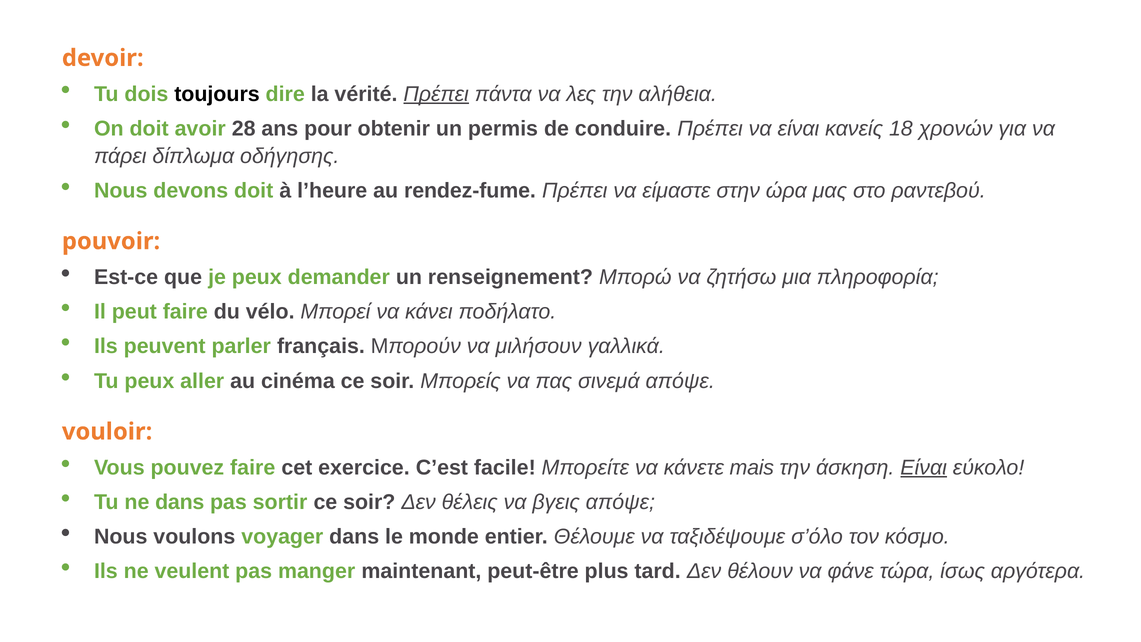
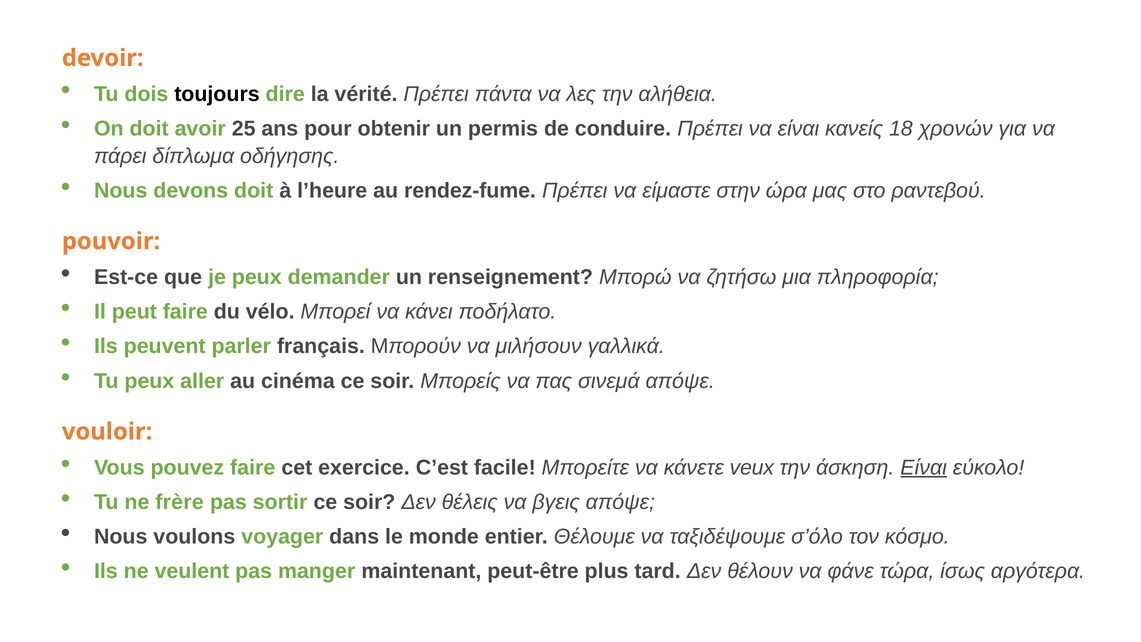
Πρέπει underline: present -> none (436, 94)
28: 28 -> 25 (244, 129)
mais: mais -> veux (752, 467)
ne dans: dans -> frère (180, 502)
